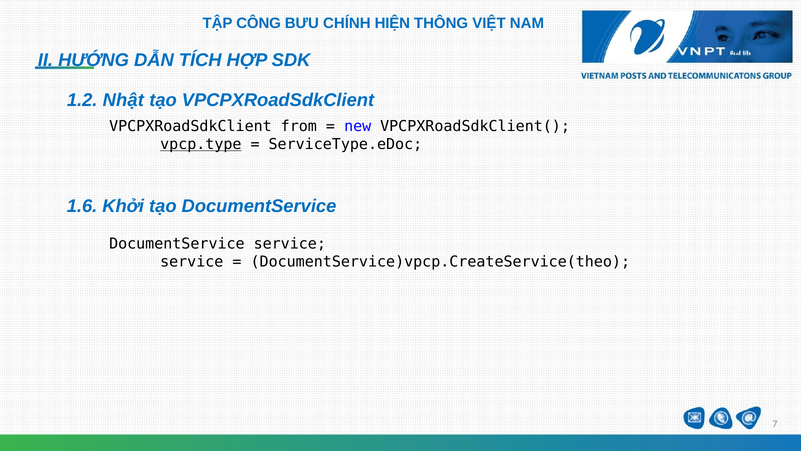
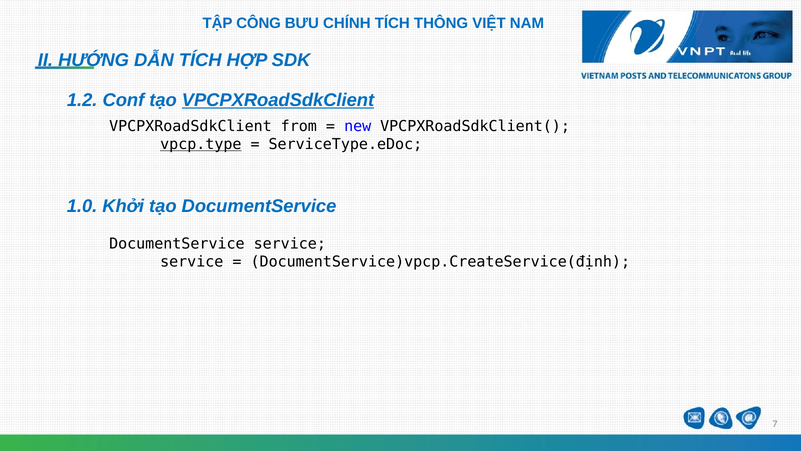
CHÍNH HIỆN: HIỆN -> TÍCH (392, 23)
Nhật: Nhật -> Conf (123, 100)
VPCPXRoadSdkClient underline: none -> present (278, 100)
1.6: 1.6 -> 1.0 (82, 206)
DocumentService)vpcp.CreateService(theo: DocumentService)vpcp.CreateService(theo -> DocumentService)vpcp.CreateService(định (440, 262)
